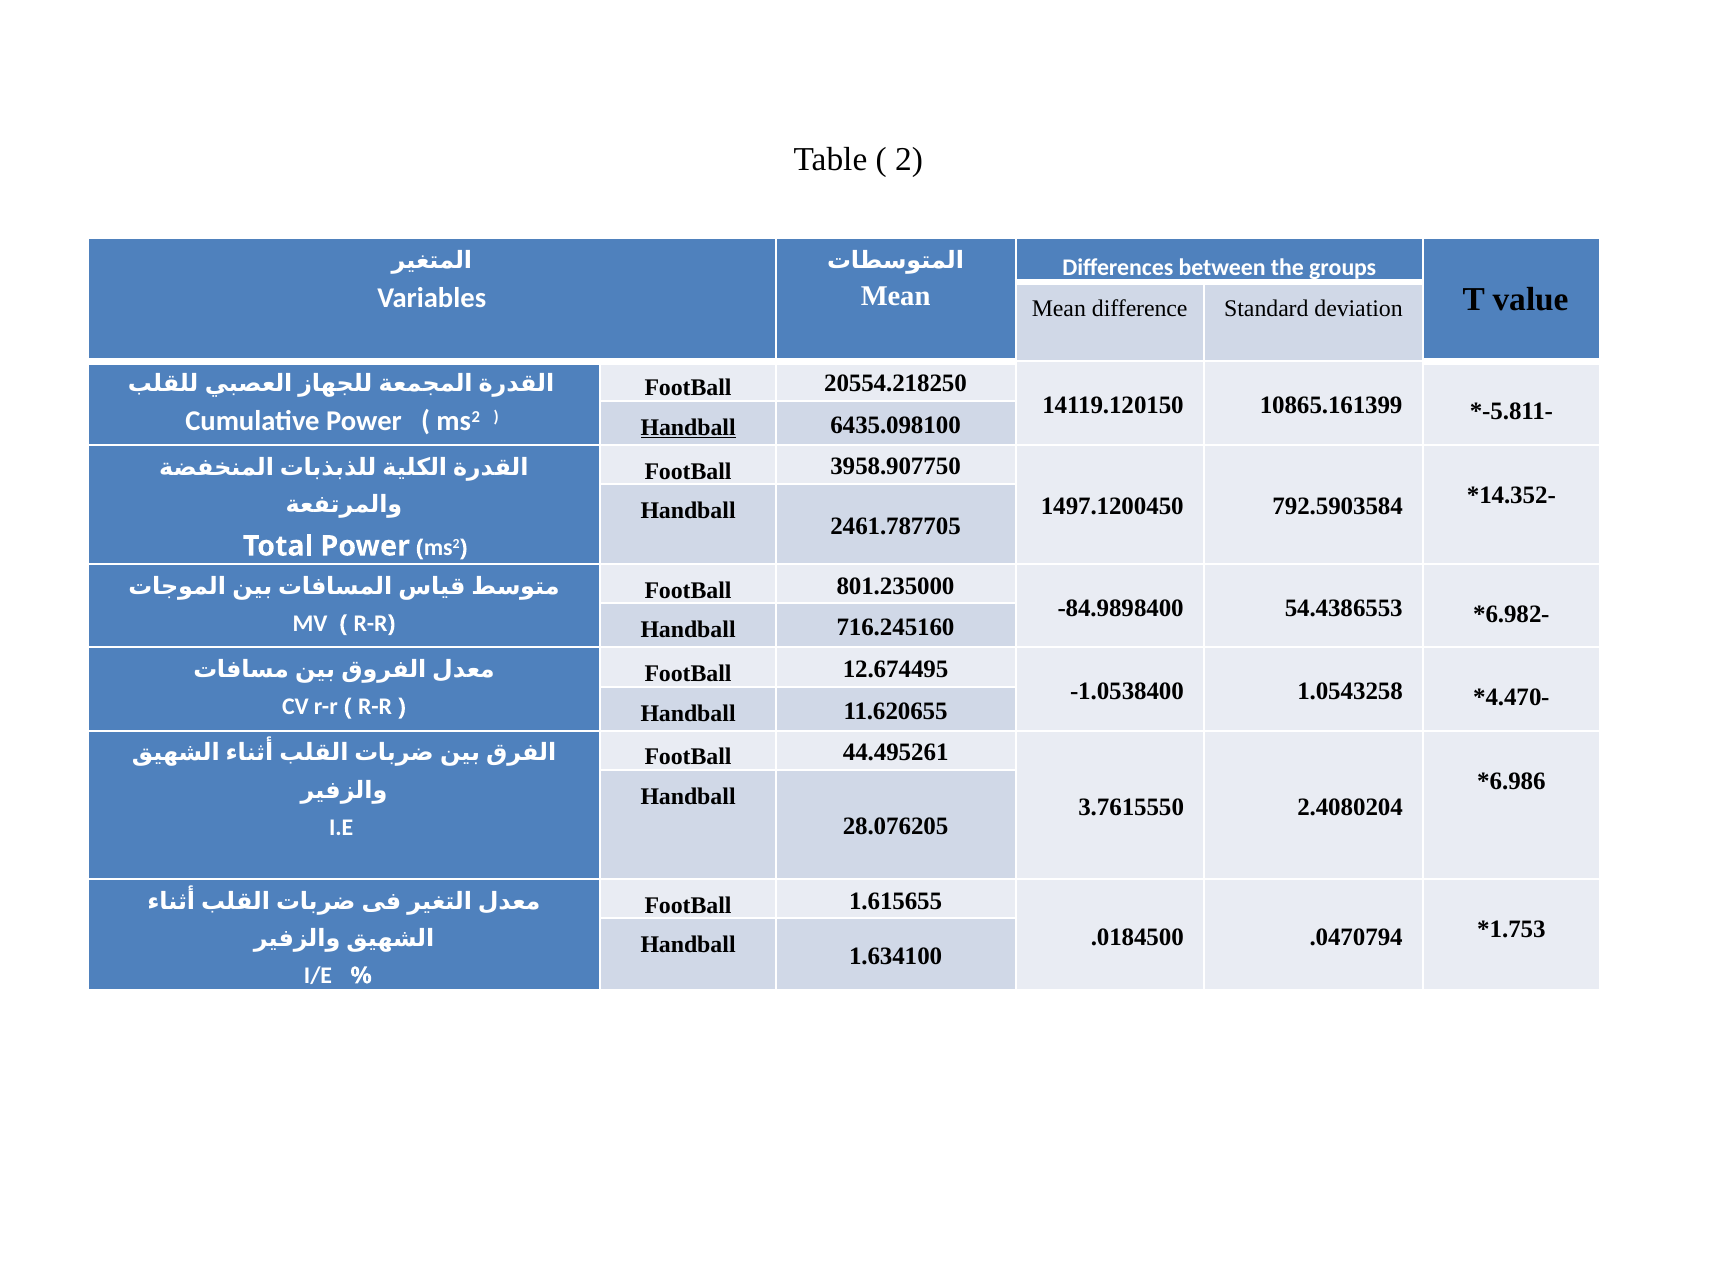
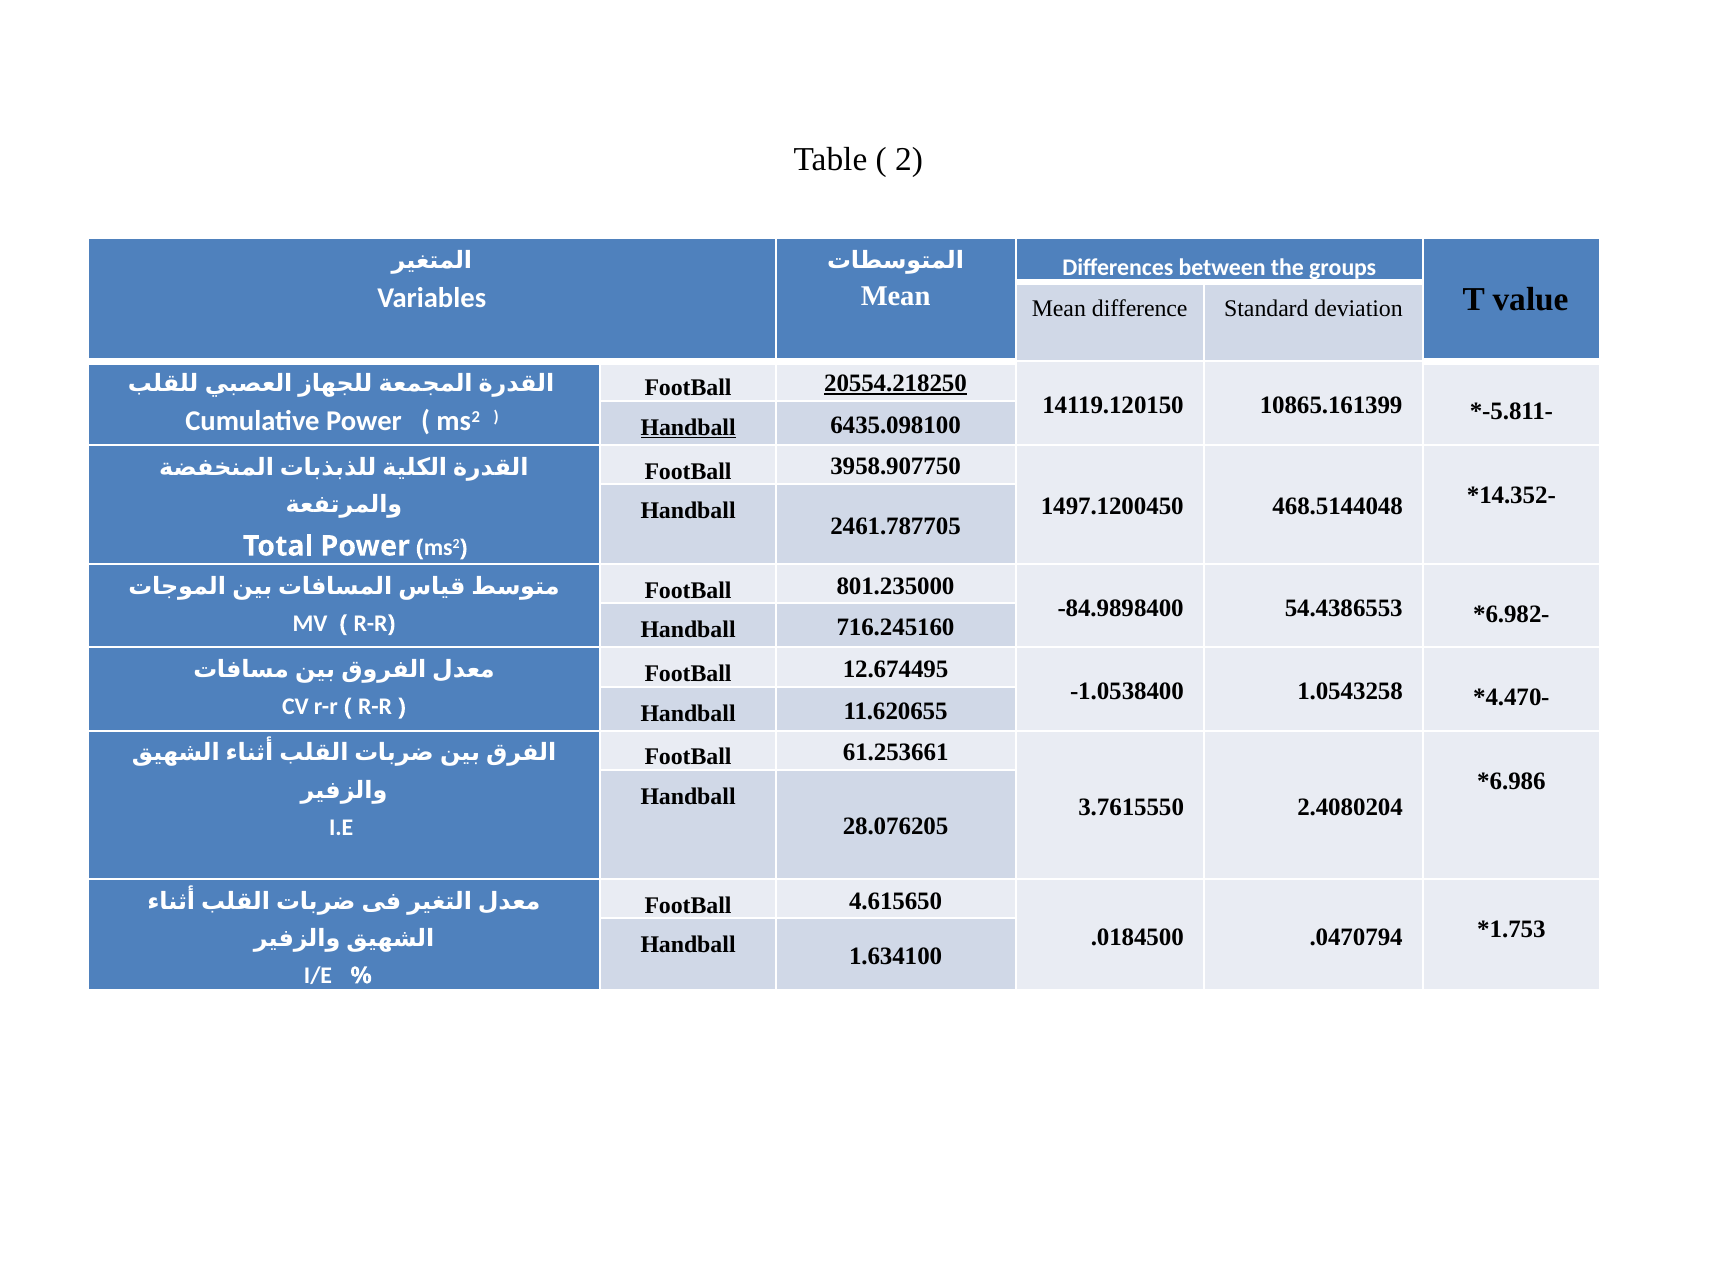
20554.218250 underline: none -> present (895, 383)
792.5903584: 792.5903584 -> 468.5144048 (1338, 506)
44.495261: 44.495261 -> 61.253661 (896, 752)
1.615655: 1.615655 -> 4.615650 (896, 901)
